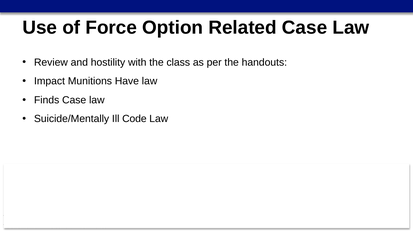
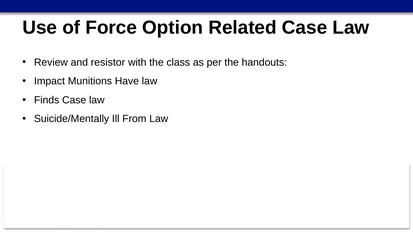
hostility: hostility -> resistor (108, 62)
Code: Code -> From (134, 119)
